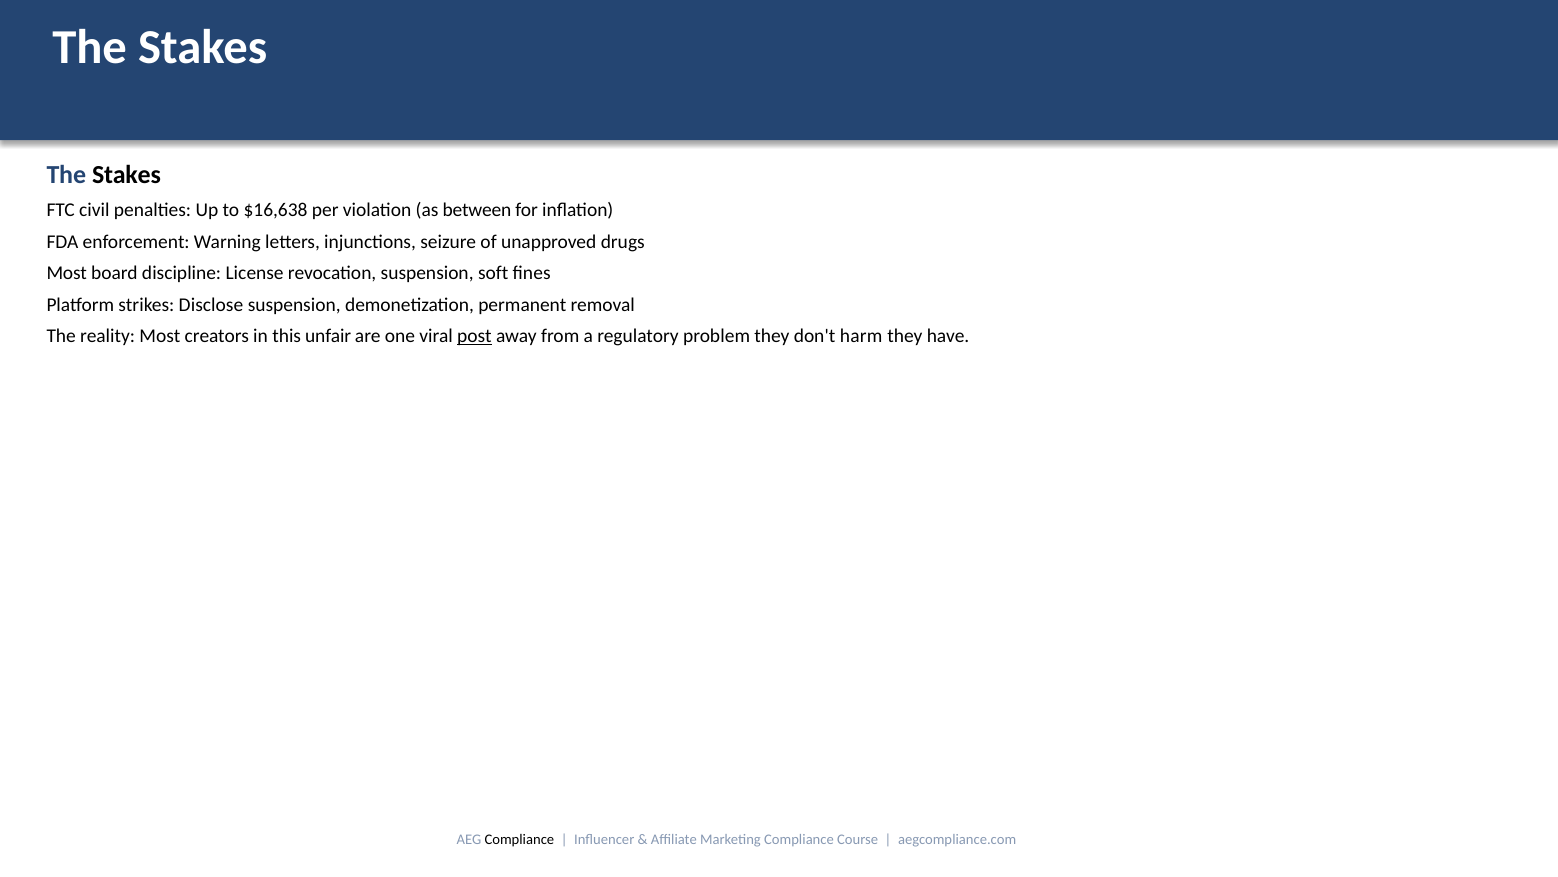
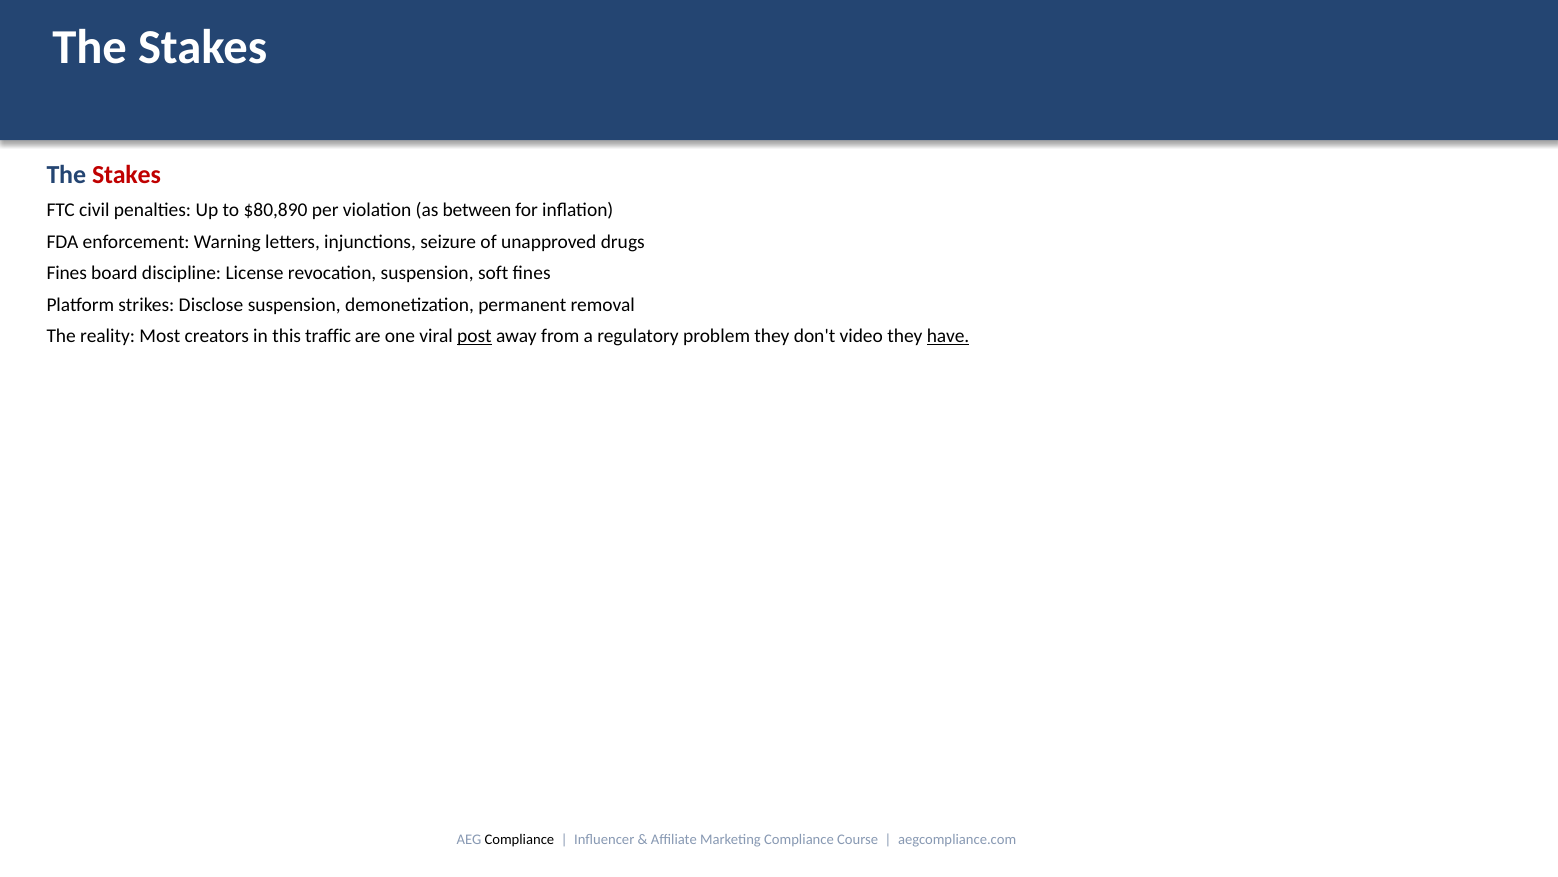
Stakes colour: black -> red (126, 175)
$16,638: $16,638 -> $80,890 (276, 210)
Most: Most -> Fines (67, 273)
unfair: unfair -> traffic (328, 336)
harm: harm -> video (861, 336)
have underline: none -> present (948, 336)
